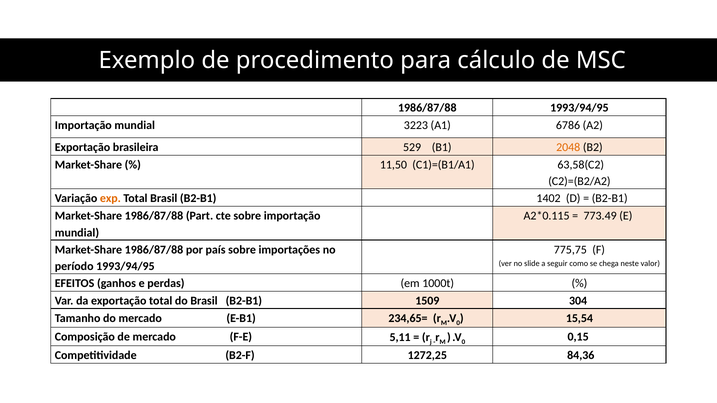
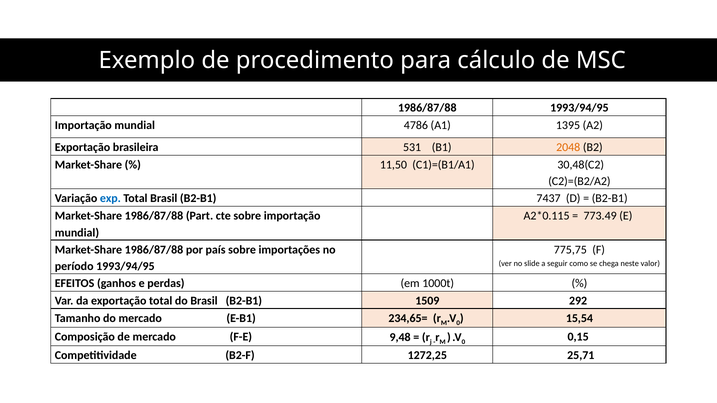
3223: 3223 -> 4786 (416, 126)
6786: 6786 -> 1395 (568, 126)
529: 529 -> 531 (412, 147)
63,58(C2: 63,58(C2 -> 30,48(C2 (581, 165)
exp colour: orange -> blue (110, 199)
1402: 1402 -> 7437 (549, 199)
304: 304 -> 292 (578, 301)
5,11: 5,11 -> 9,48 (400, 337)
84,36: 84,36 -> 25,71 (581, 356)
